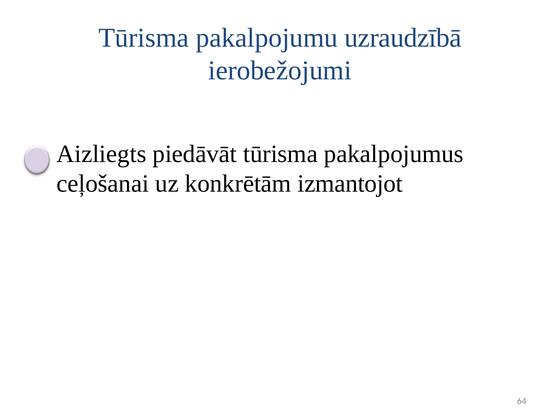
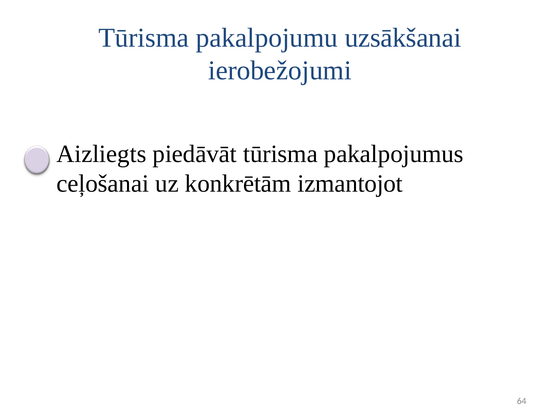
uzraudzībā: uzraudzībā -> uzsākšanai (403, 38)
